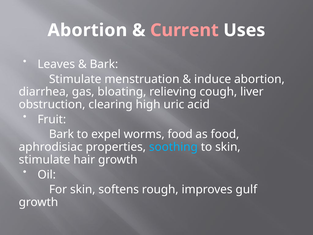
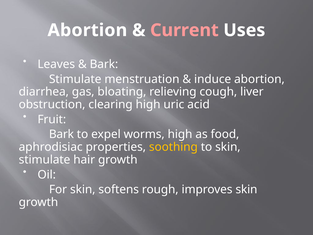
worms food: food -> high (180, 134)
soothing colour: light blue -> yellow (173, 147)
improves gulf: gulf -> skin (246, 189)
